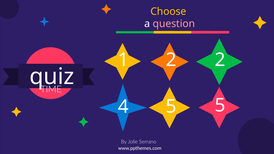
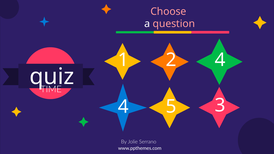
Choose colour: yellow -> pink (168, 11)
2 2: 2 -> 4 (220, 60)
5 5: 5 -> 3 (220, 105)
